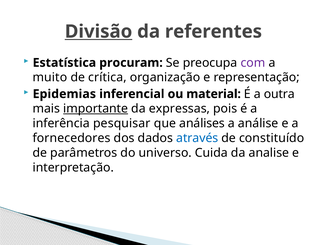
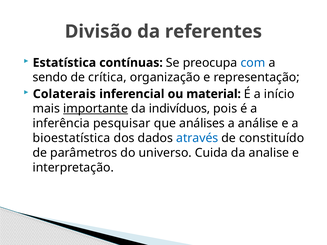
Divisão underline: present -> none (99, 32)
procuram: procuram -> contínuas (131, 63)
com colour: purple -> blue (253, 63)
muito: muito -> sendo (50, 78)
Epidemias: Epidemias -> Colaterais (64, 94)
outra: outra -> início (279, 94)
expressas: expressas -> indivíduos (179, 109)
fornecedores: fornecedores -> bioestatística (72, 138)
